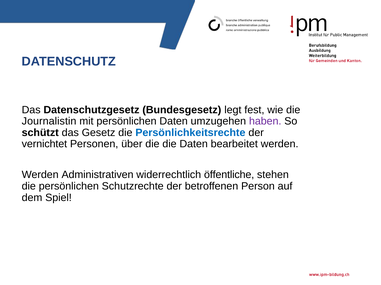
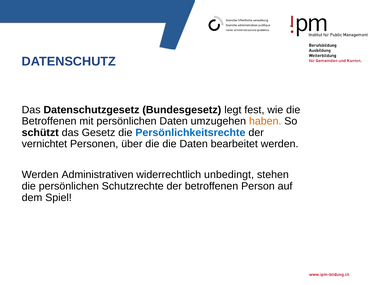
Journalistin: Journalistin -> Betroffenen (49, 122)
haben colour: purple -> orange (265, 122)
öffentliche: öffentliche -> unbedingt (229, 175)
